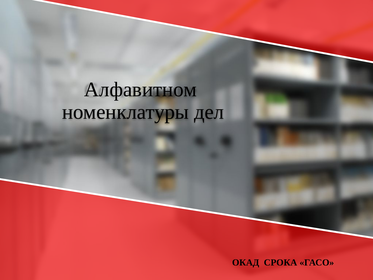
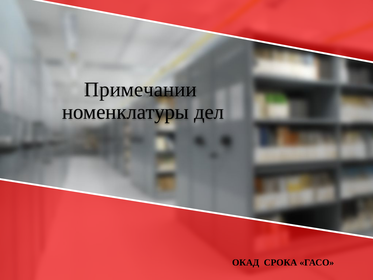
Алфавитном: Алфавитном -> Примечании (140, 89)
